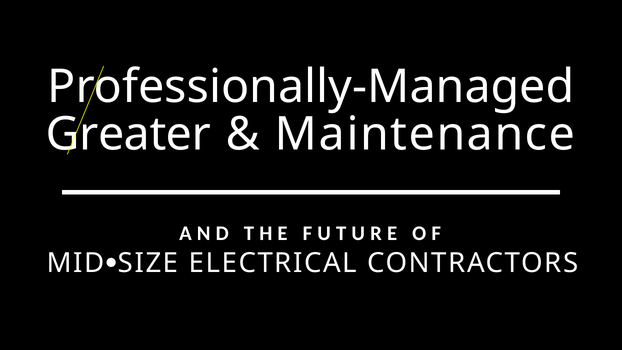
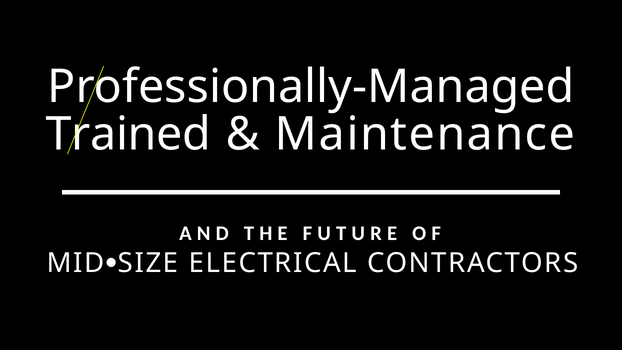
Greater: Greater -> Trained (128, 134)
